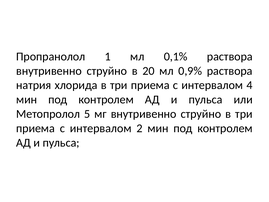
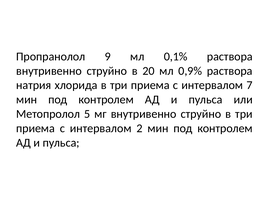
1: 1 -> 9 (108, 56)
4: 4 -> 7 (250, 85)
